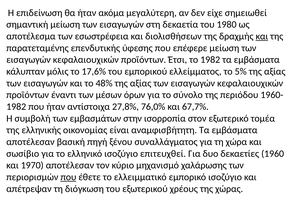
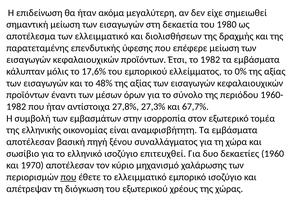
των εσωστρέφεια: εσωστρέφεια -> ελλειμματικό (102, 36)
και underline: present -> none (262, 36)
5%: 5% -> 0% (241, 71)
76,0%: 76,0% -> 27,3% (153, 107)
